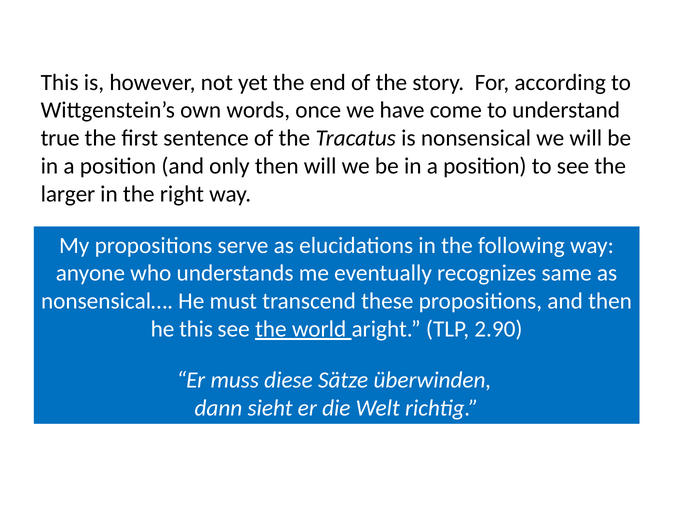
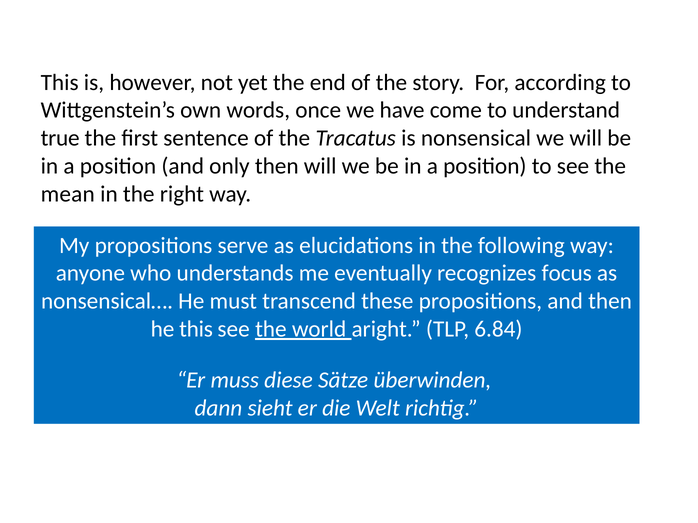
larger: larger -> mean (68, 194)
same: same -> focus (567, 274)
2.90: 2.90 -> 6.84 (498, 329)
